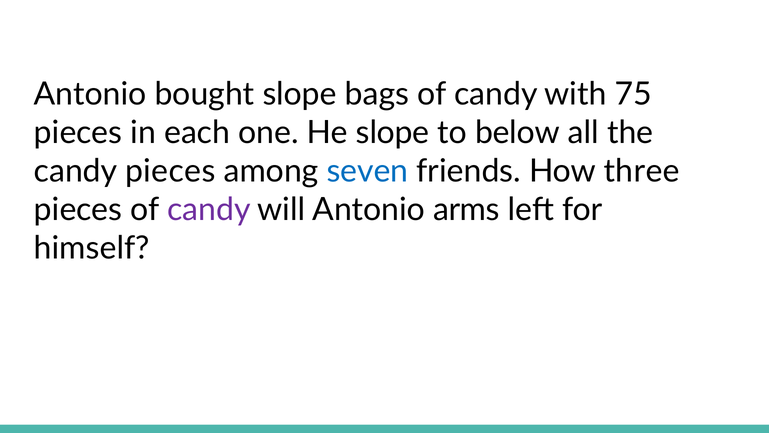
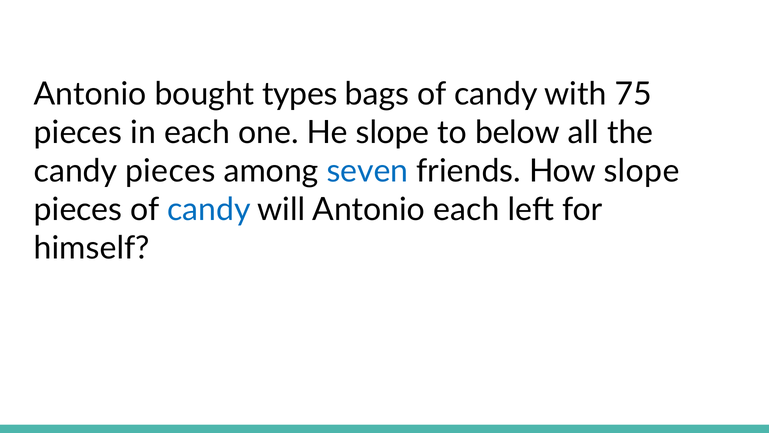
bought slope: slope -> types (300, 94)
How three: three -> slope (642, 171)
candy colour: purple -> blue (209, 210)
Antonio arms: arms -> each (466, 210)
